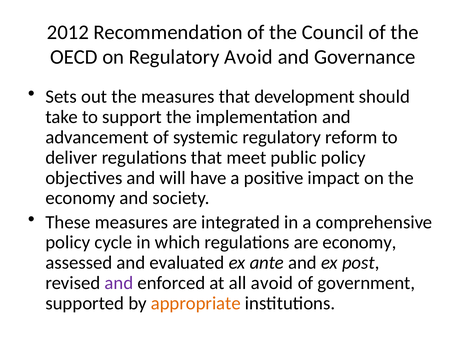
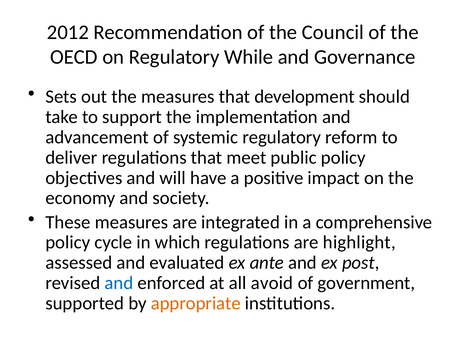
Regulatory Avoid: Avoid -> While (249, 57)
are economy: economy -> highlight (359, 242)
and colour: purple -> blue (119, 283)
